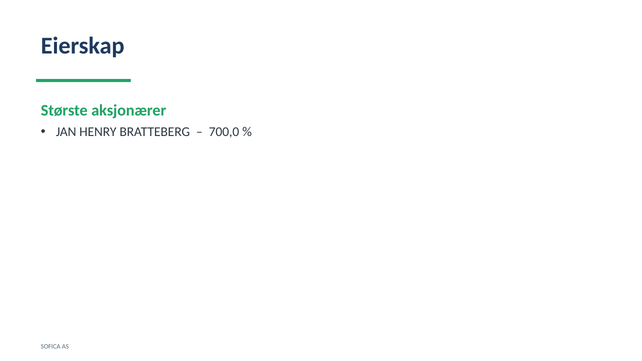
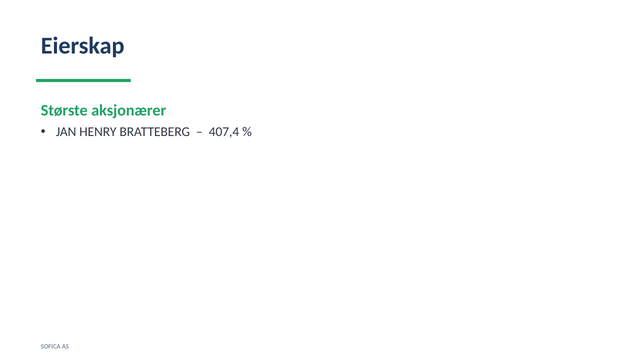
700,0: 700,0 -> 407,4 (224, 132)
